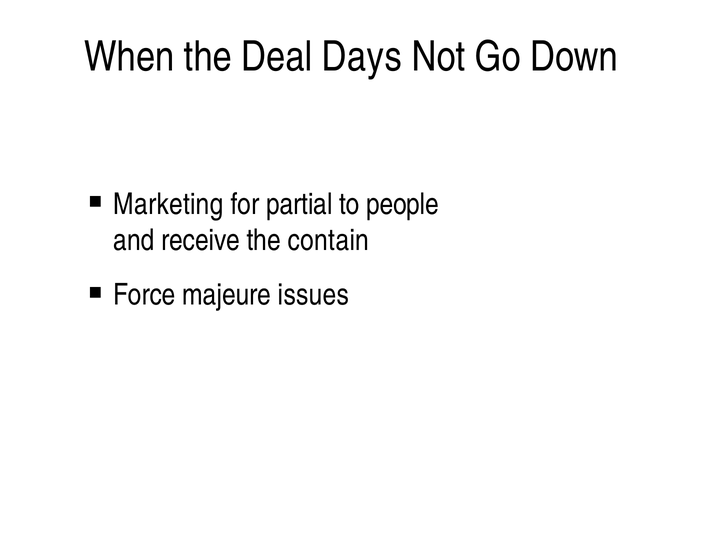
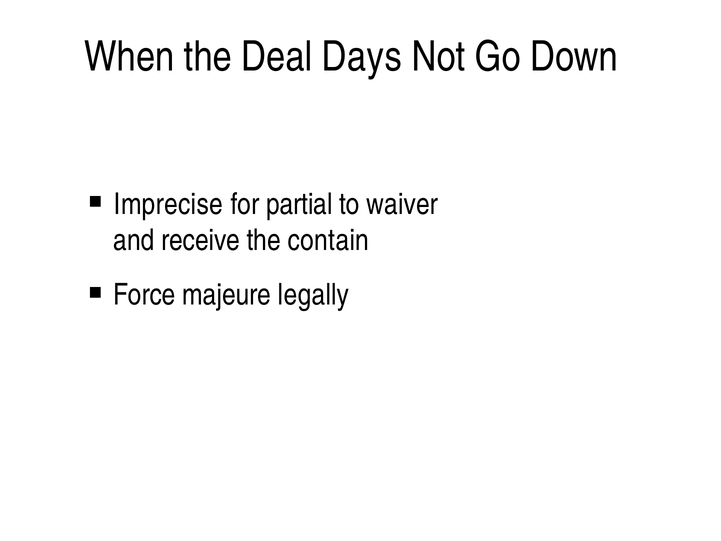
Marketing: Marketing -> Imprecise (168, 204)
people: people -> waiver (402, 204)
issues: issues -> legally (314, 295)
